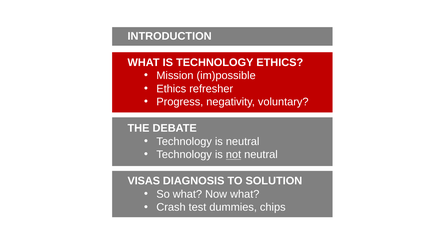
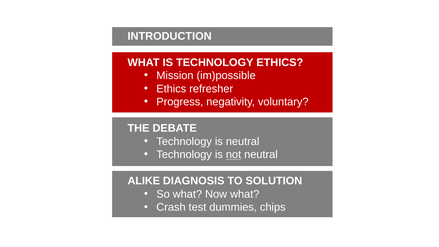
VISAS: VISAS -> ALIKE (144, 181)
